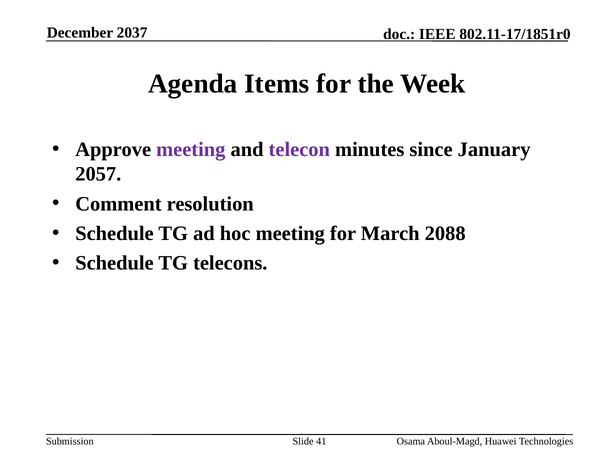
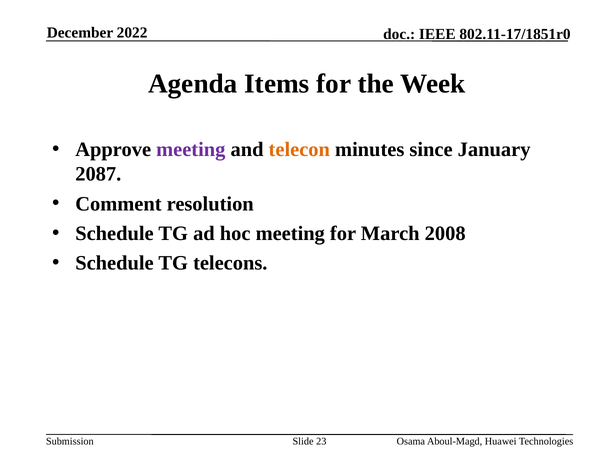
2037: 2037 -> 2022 (132, 33)
telecon colour: purple -> orange (299, 150)
2057: 2057 -> 2087 (98, 174)
2088: 2088 -> 2008 (445, 234)
41: 41 -> 23 (321, 442)
